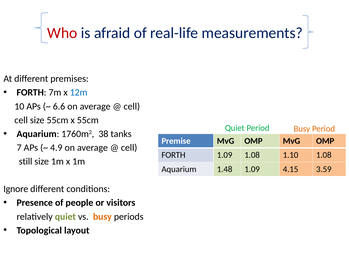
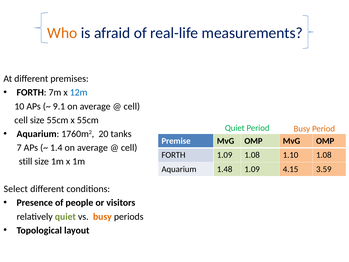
Who colour: red -> orange (62, 33)
6.6: 6.6 -> 9.1 (59, 106)
38: 38 -> 20 (103, 134)
4.9: 4.9 -> 1.4 (56, 148)
Ignore: Ignore -> Select (16, 189)
